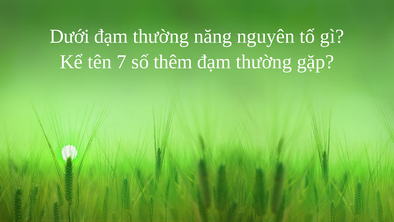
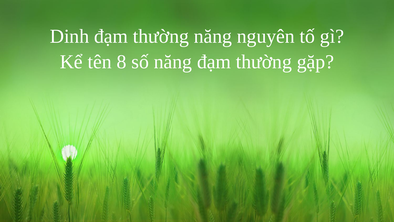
Dưới: Dưới -> Dinh (70, 36)
7: 7 -> 8 (122, 62)
số thêm: thêm -> năng (173, 62)
